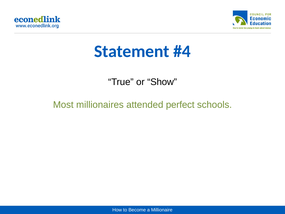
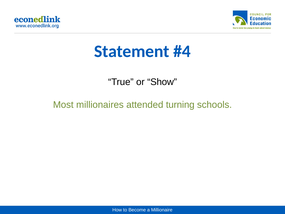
perfect: perfect -> turning (180, 105)
